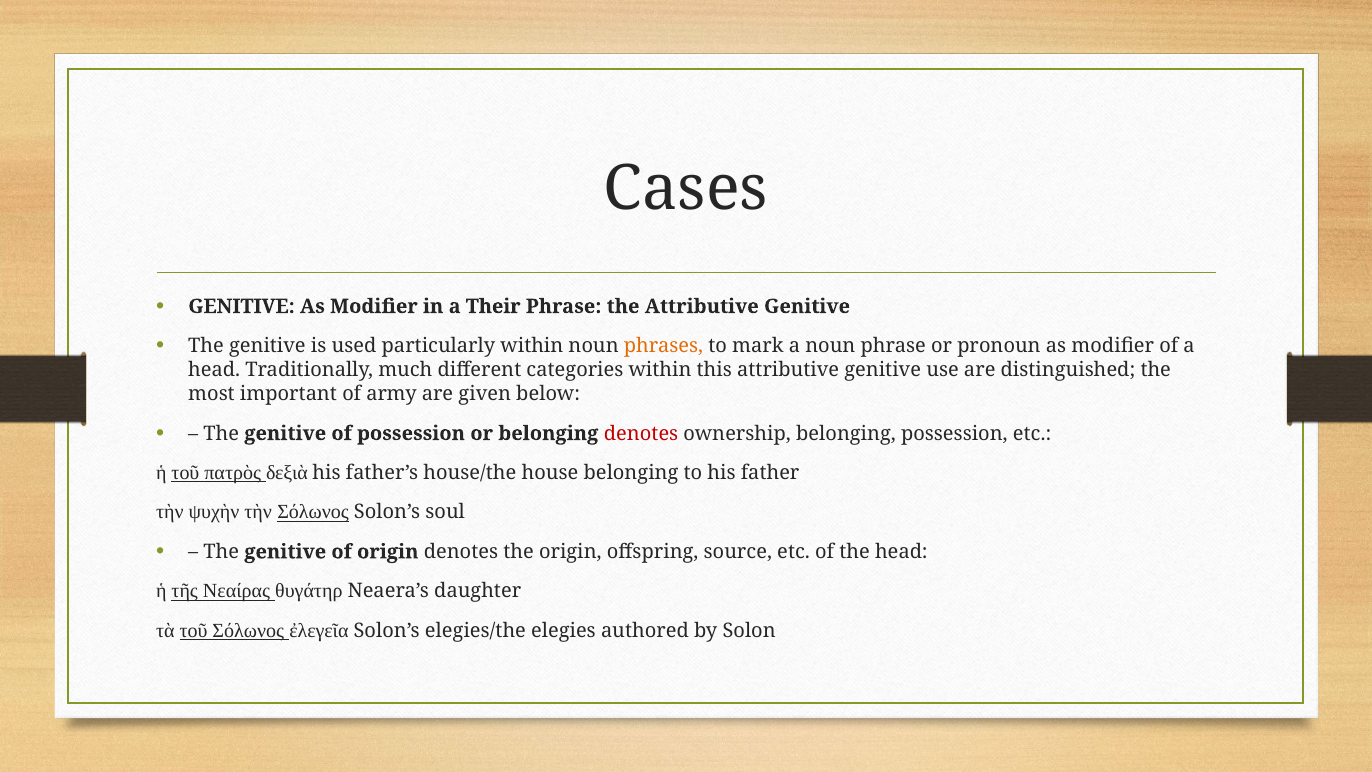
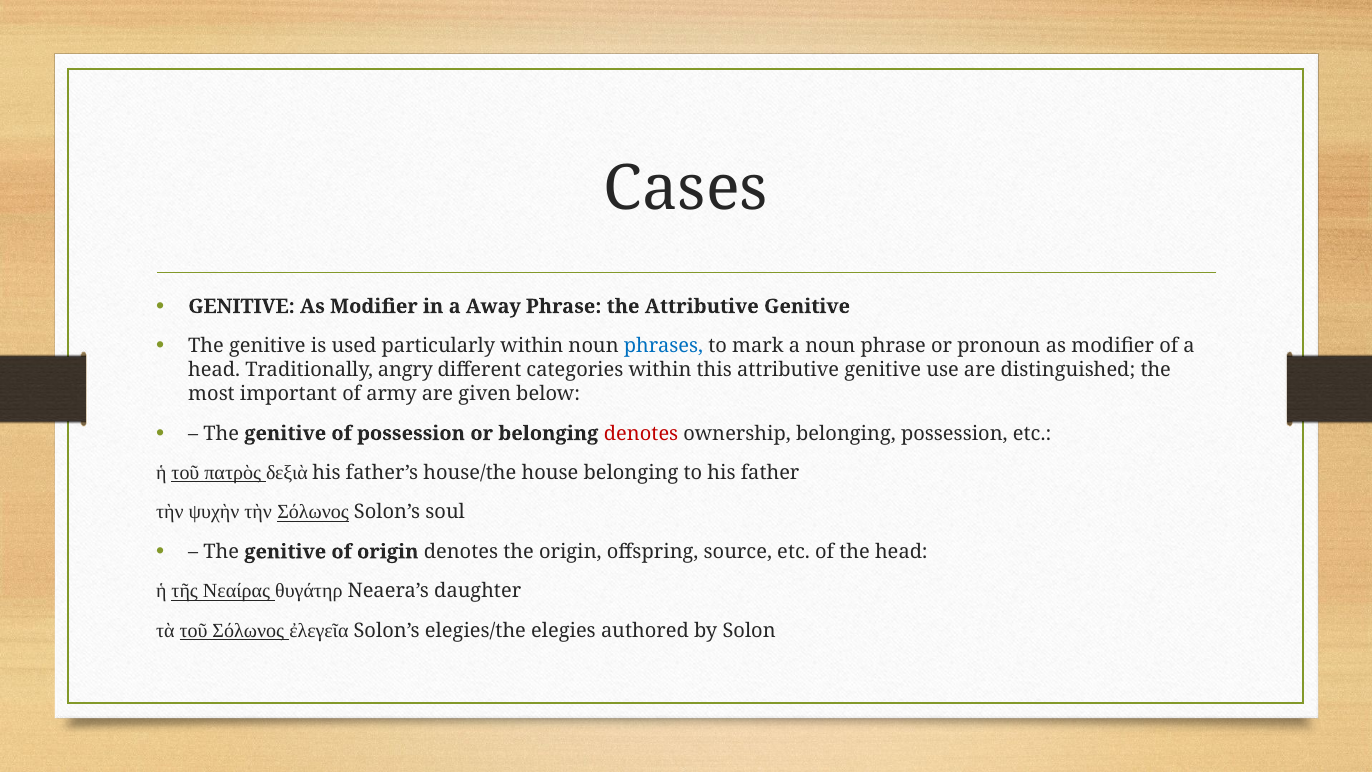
Their: Their -> Away (493, 306)
phrases colour: orange -> blue (663, 346)
much: much -> angry (405, 370)
